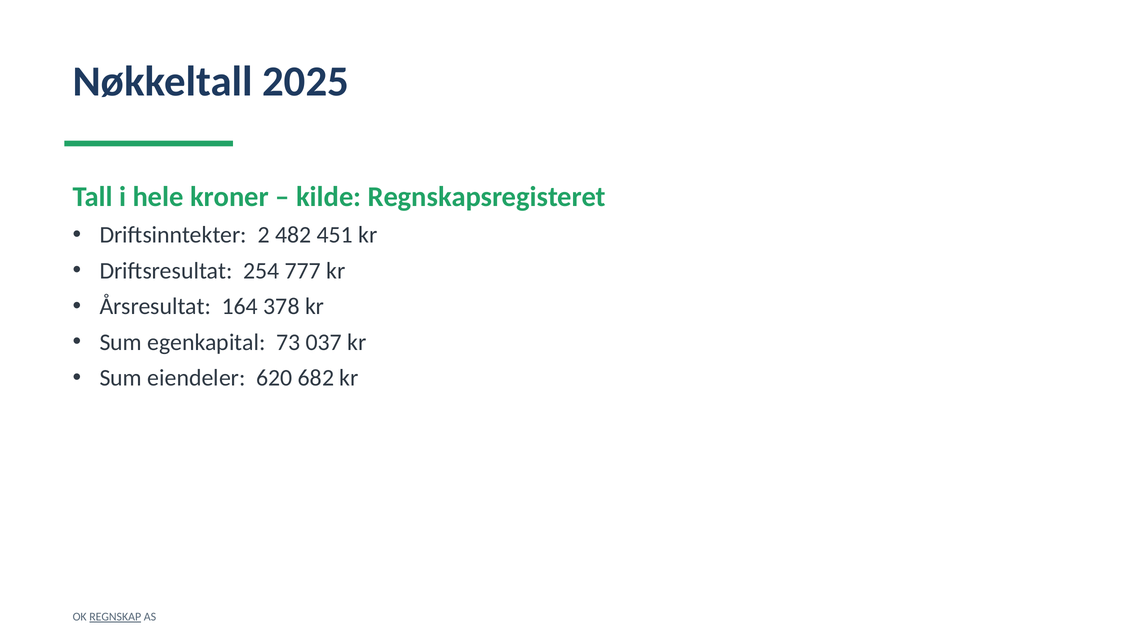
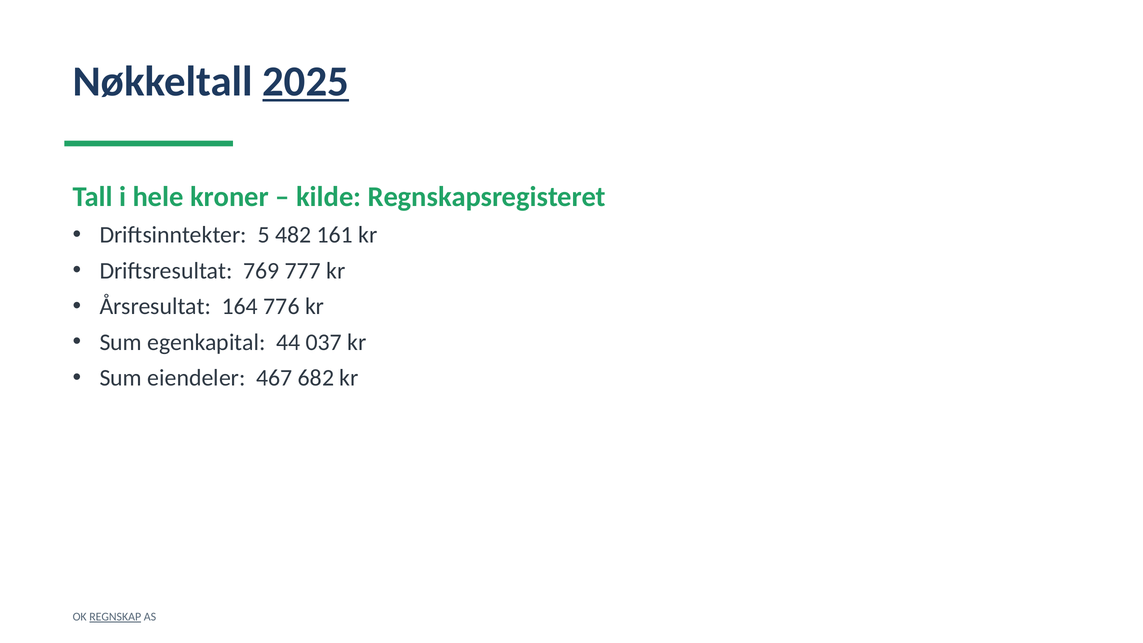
2025 underline: none -> present (306, 82)
2: 2 -> 5 (264, 235)
451: 451 -> 161 (335, 235)
254: 254 -> 769 (261, 271)
378: 378 -> 776 (281, 307)
73: 73 -> 44 (288, 342)
620: 620 -> 467 (274, 378)
